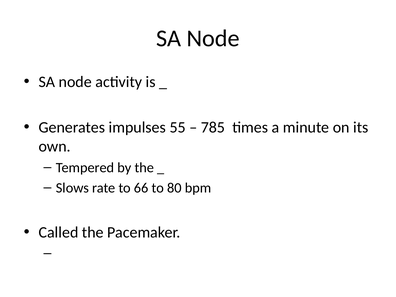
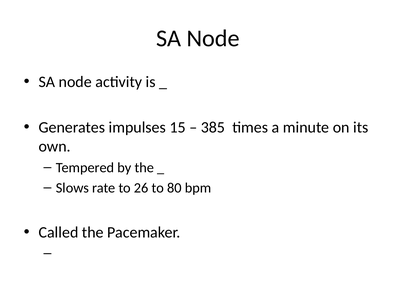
55: 55 -> 15 (178, 127)
785: 785 -> 385 (213, 127)
66: 66 -> 26 (141, 188)
